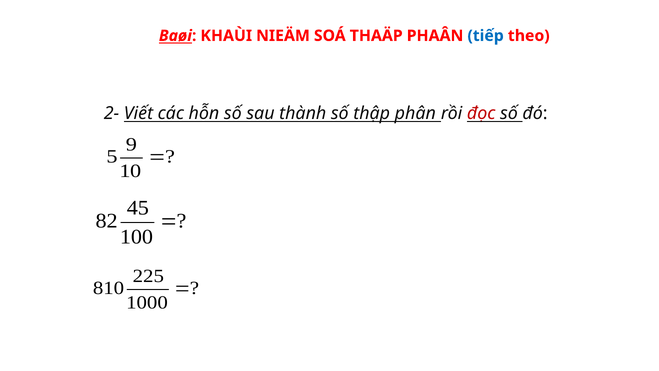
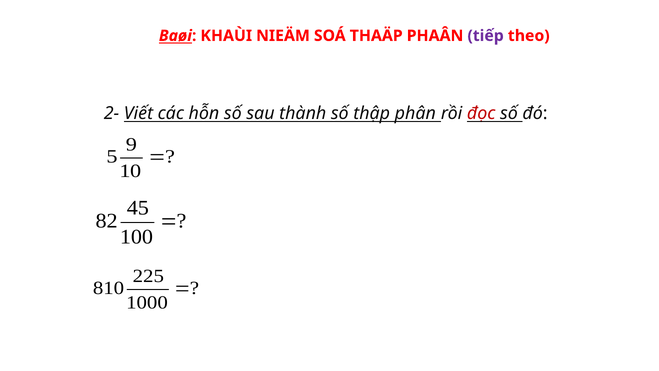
tiếp colour: blue -> purple (486, 36)
